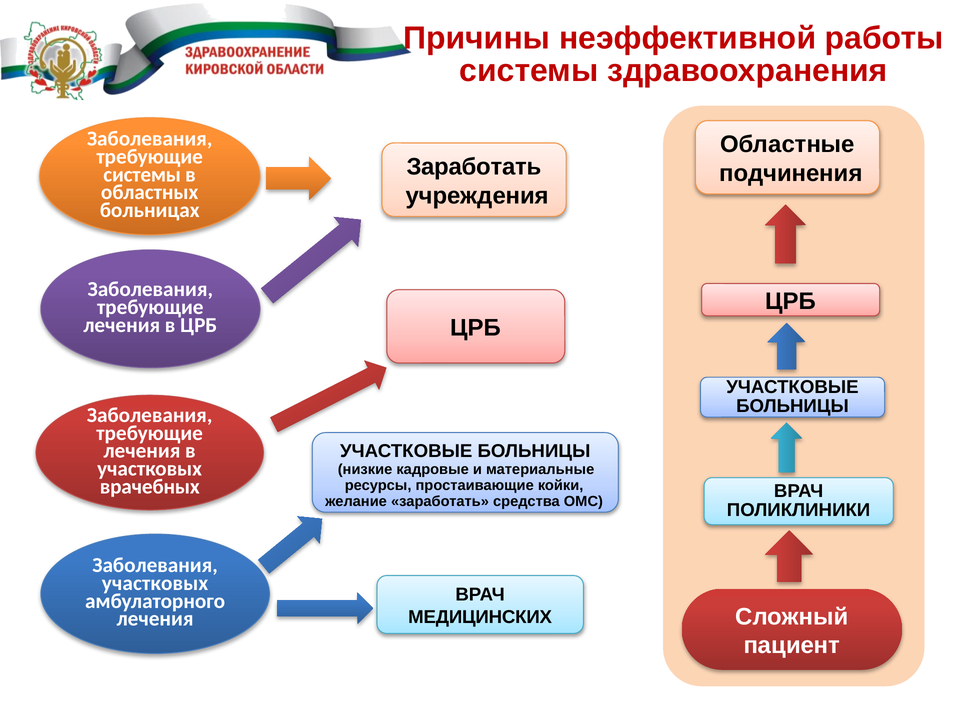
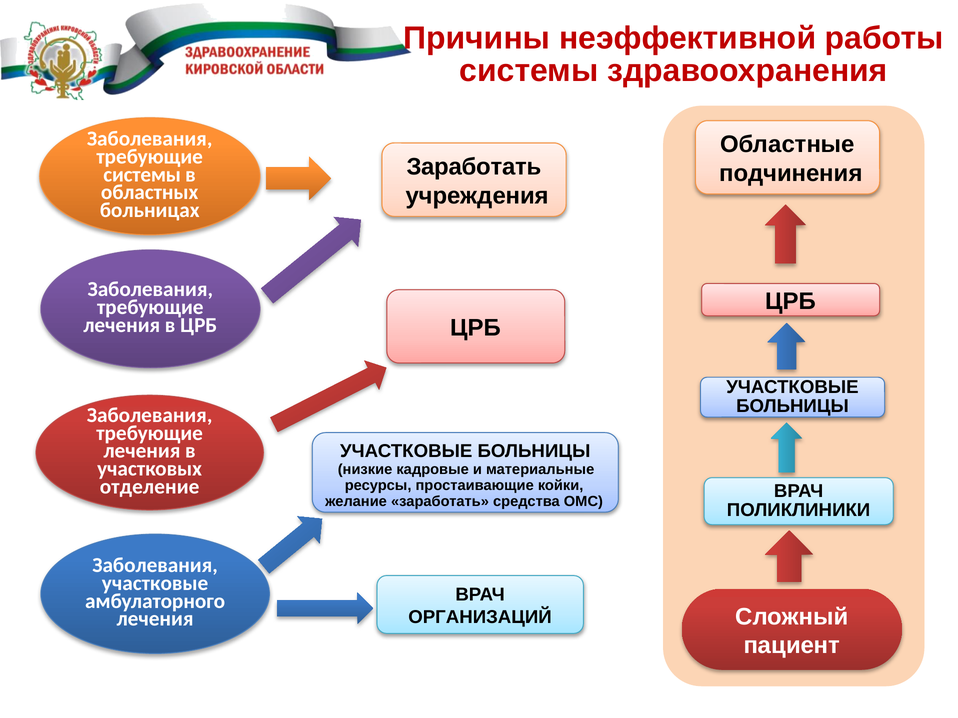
врачебных: врачебных -> отделение (150, 487)
участковых: участковых -> участковые (155, 584)
МЕДИЦИНСКИХ: МЕДИЦИНСКИХ -> ОРГАНИЗАЦИЙ (480, 617)
